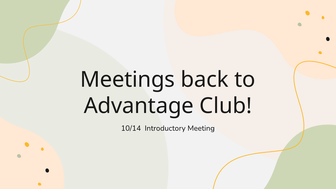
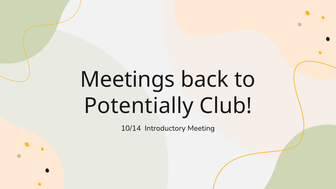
Advantage: Advantage -> Potentially (139, 106)
